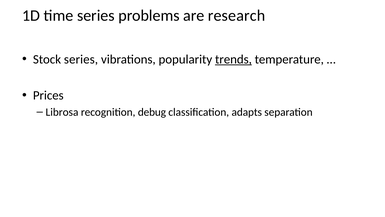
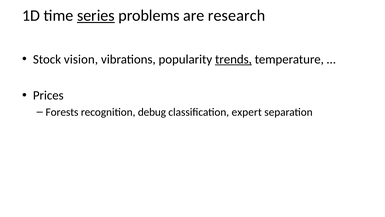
series underline: none -> present (96, 16)
Stock series: series -> vision (81, 59)
Librosa: Librosa -> Forests (62, 112)
adapts: adapts -> expert (247, 112)
